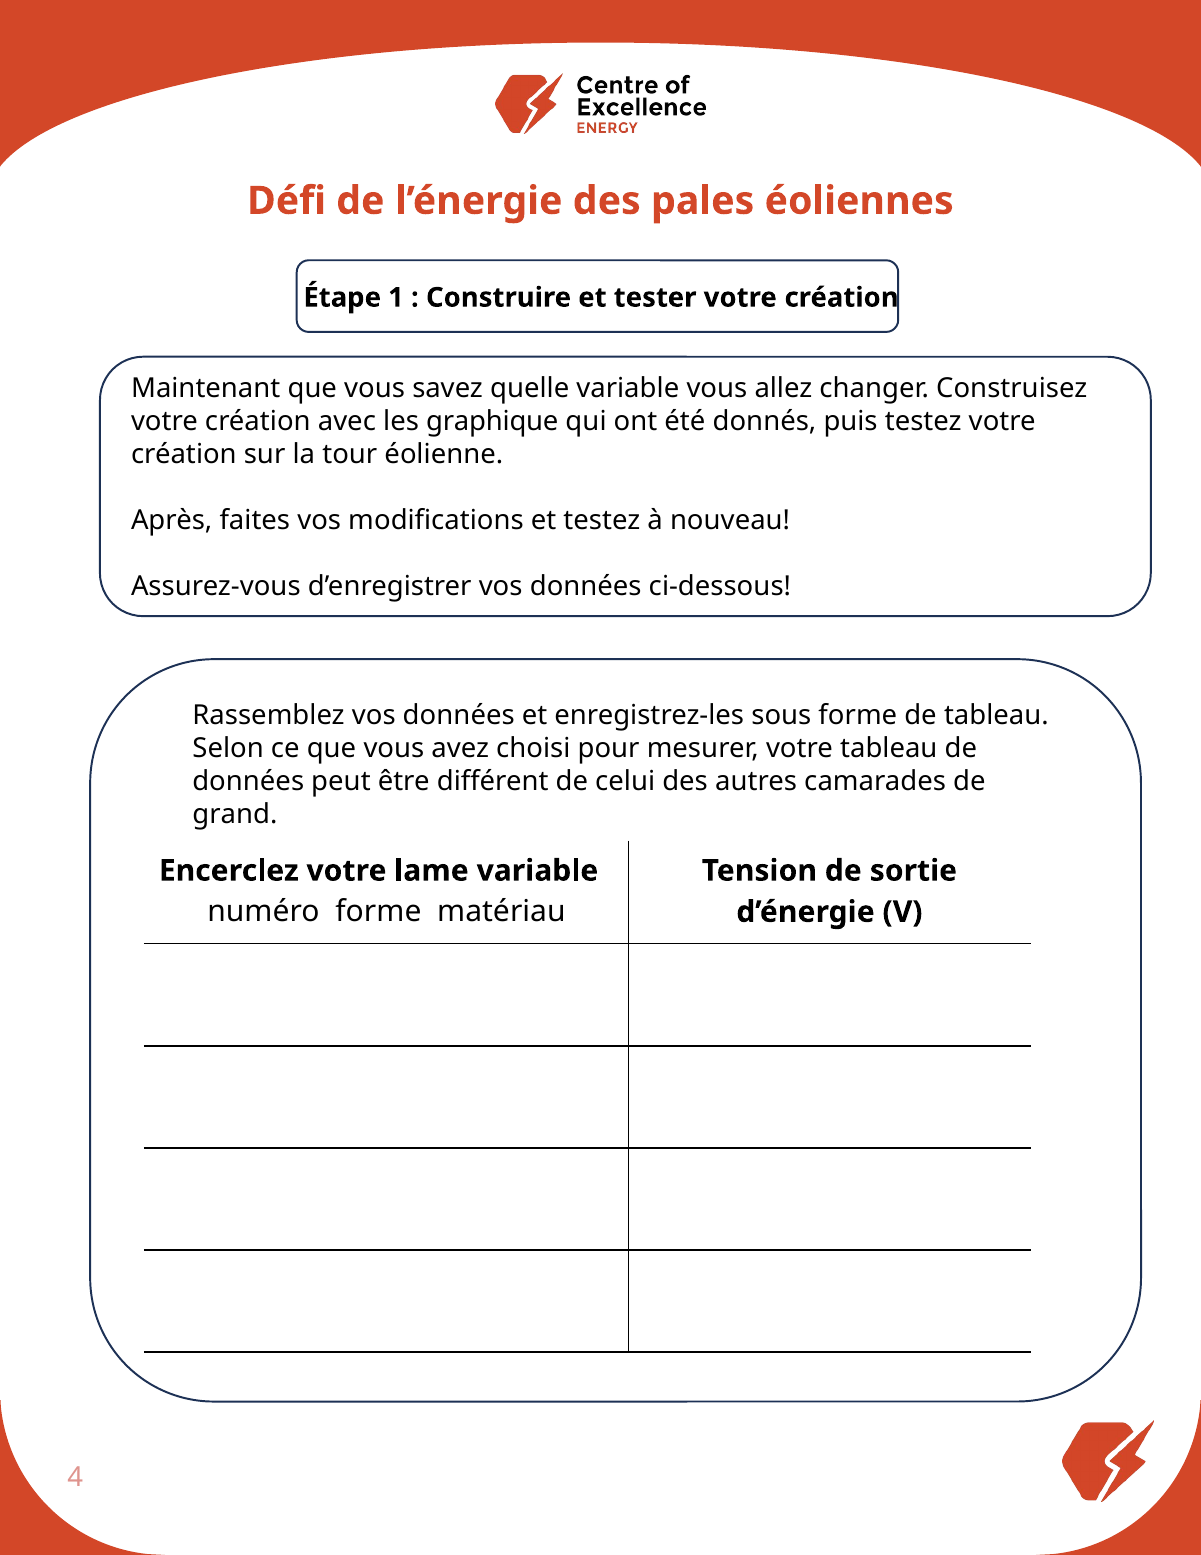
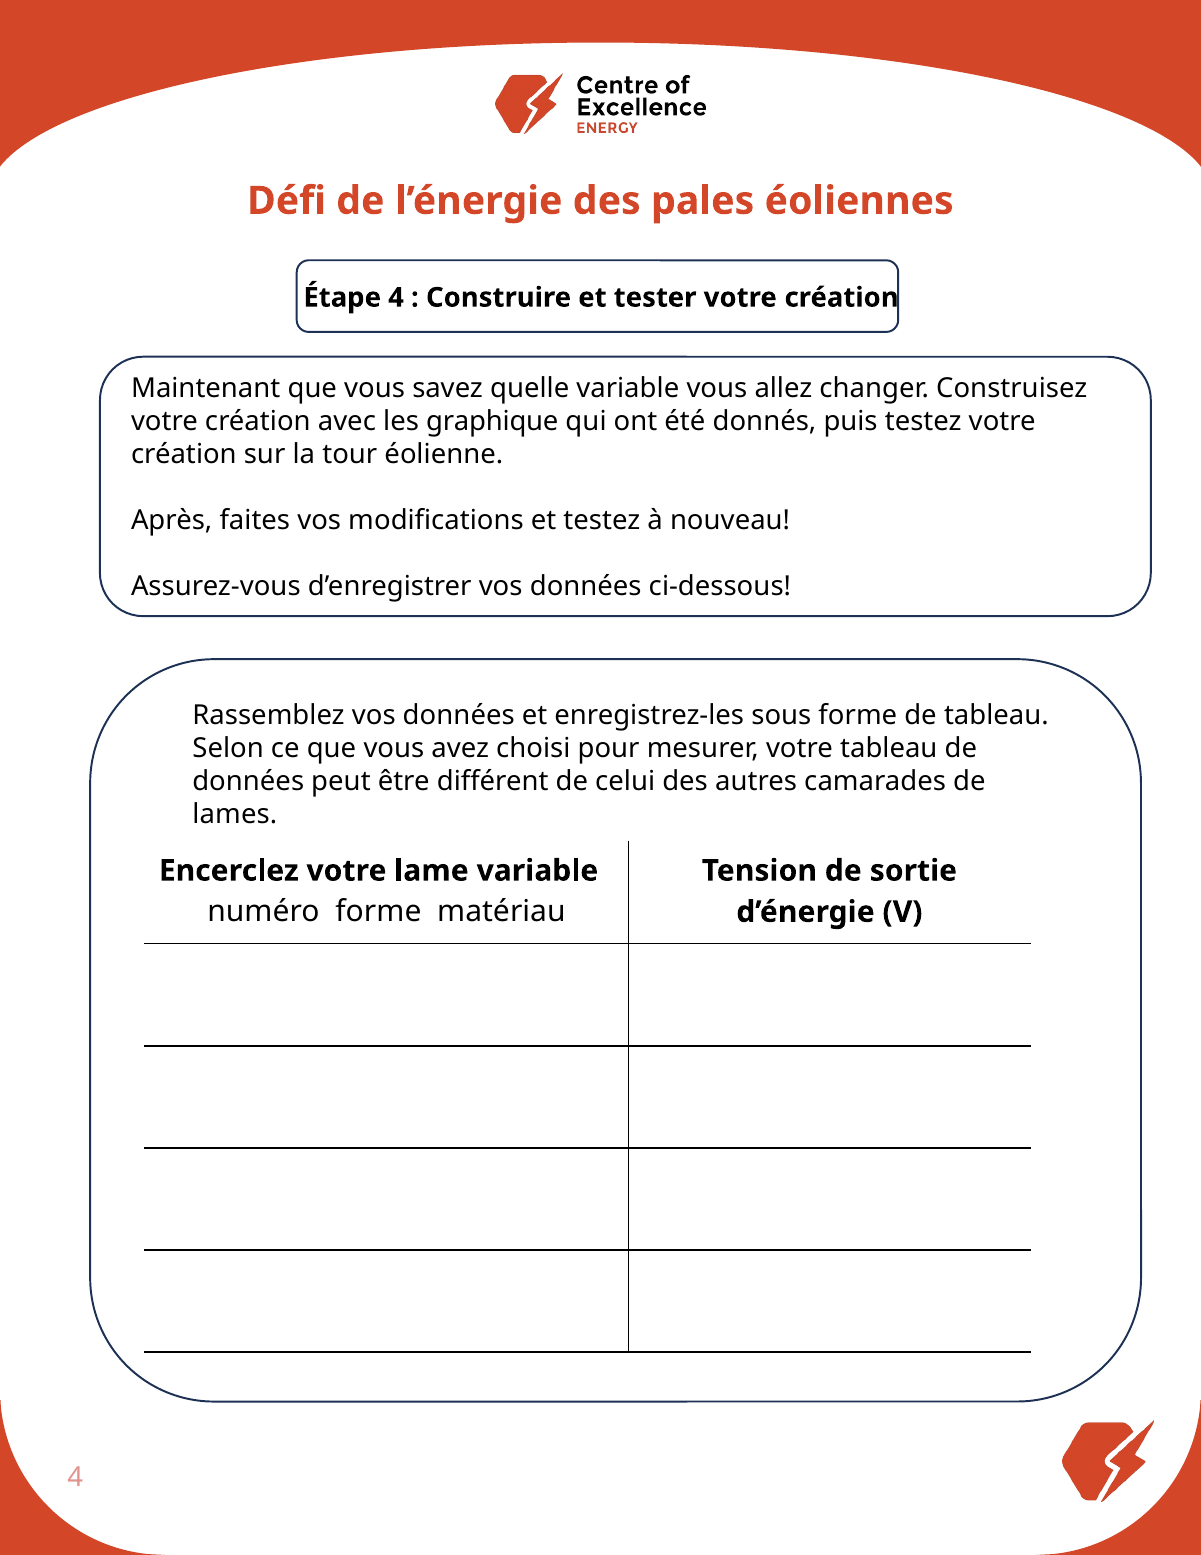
Étape 1: 1 -> 4 (396, 297)
grand: grand -> lames (235, 814)
